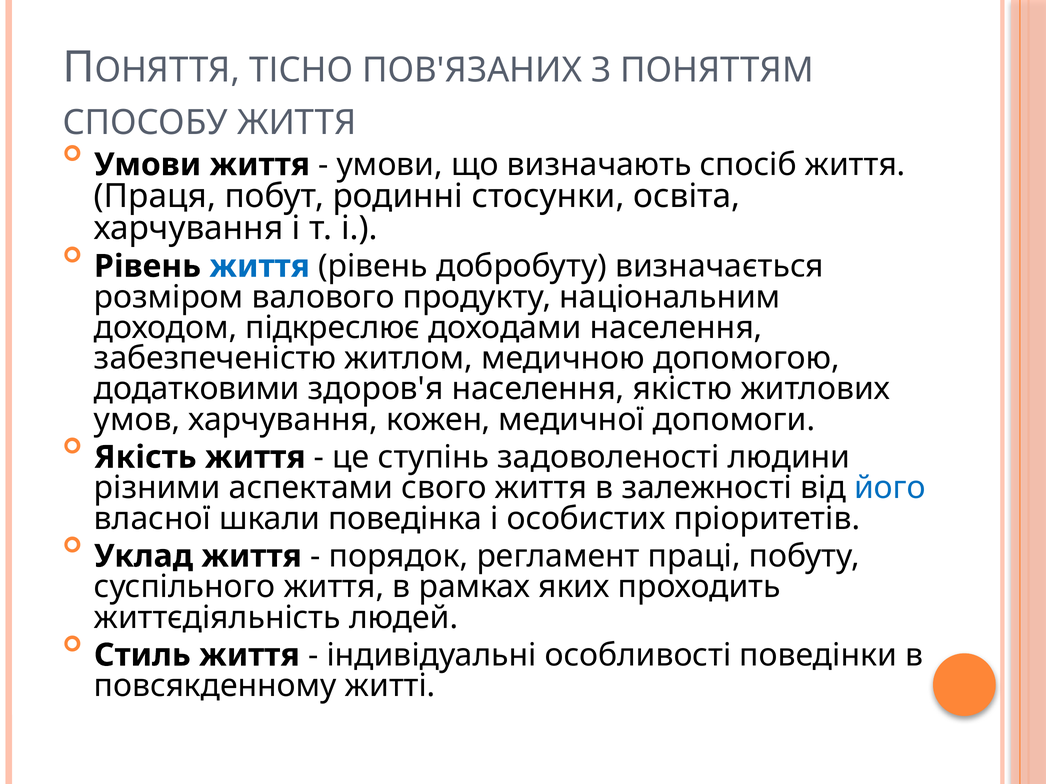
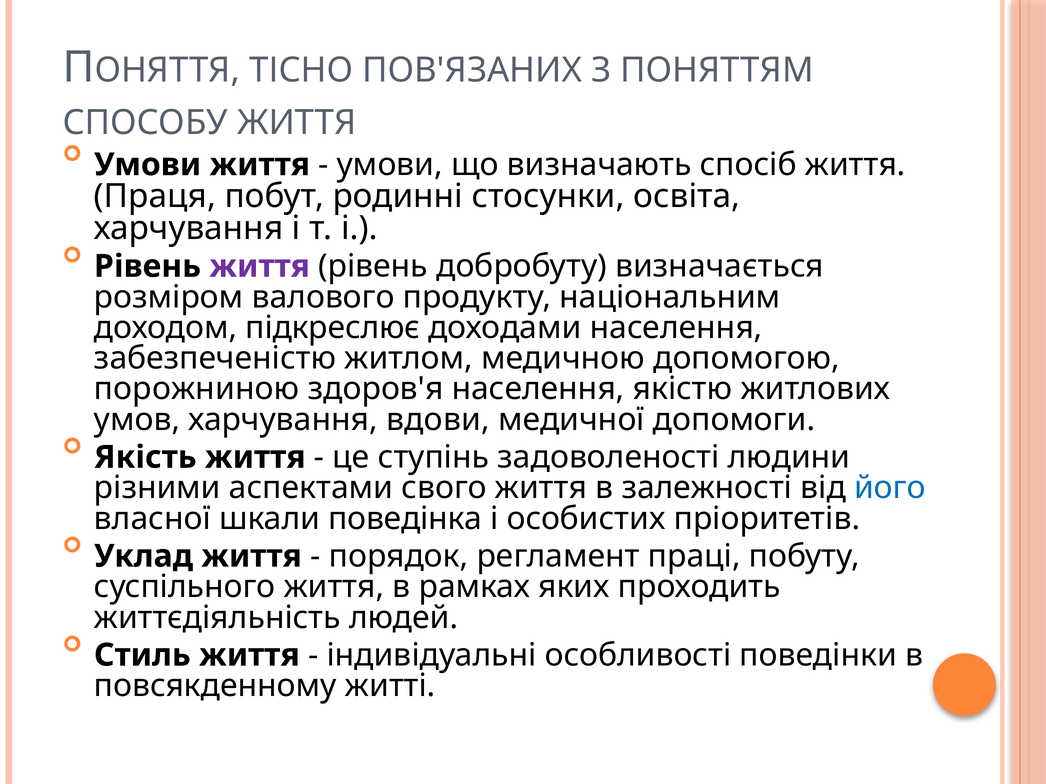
життя colour: blue -> purple (260, 266)
додатковими: додатковими -> порожниною (197, 389)
кожен: кожен -> вдови (438, 420)
